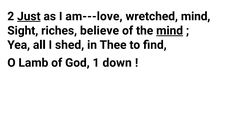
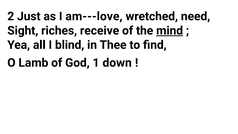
Just underline: present -> none (29, 16)
wretched mind: mind -> need (196, 16)
believe: believe -> receive (100, 31)
shed: shed -> blind (70, 45)
